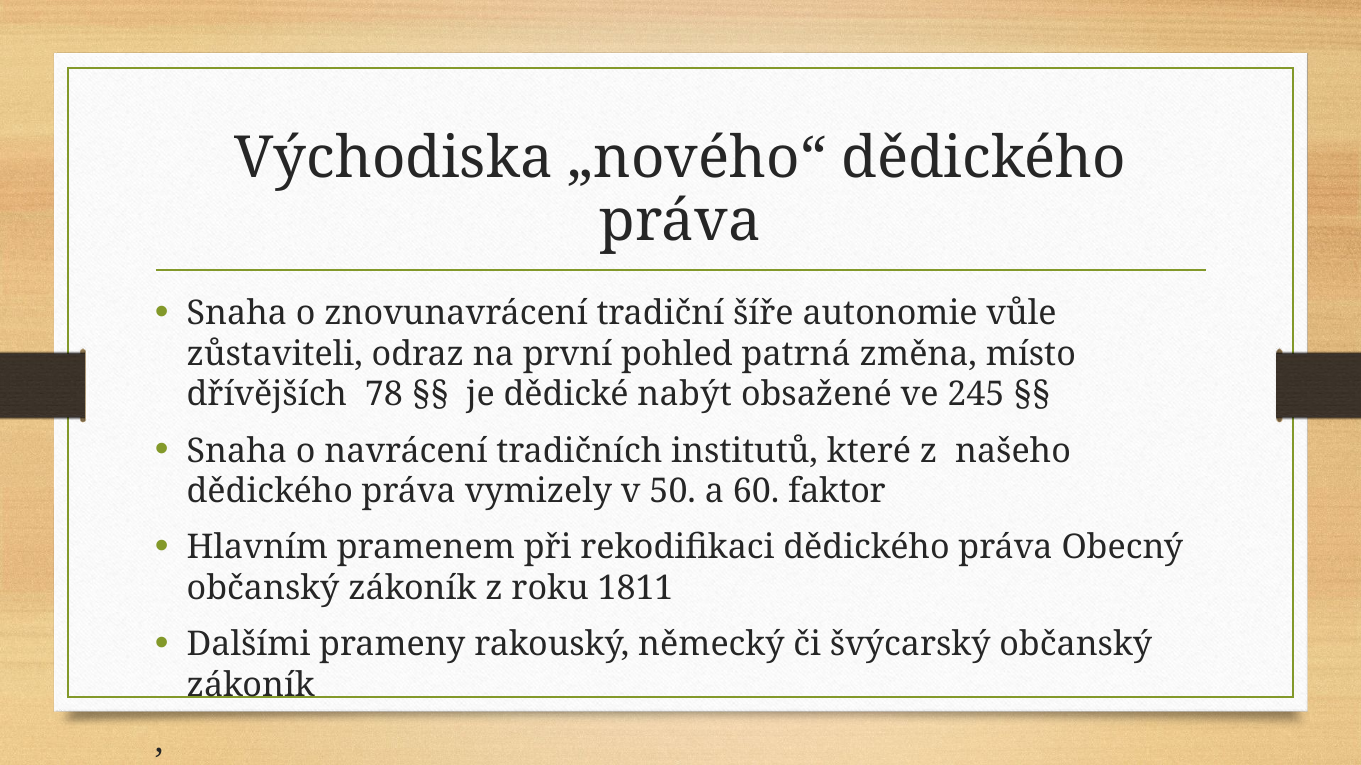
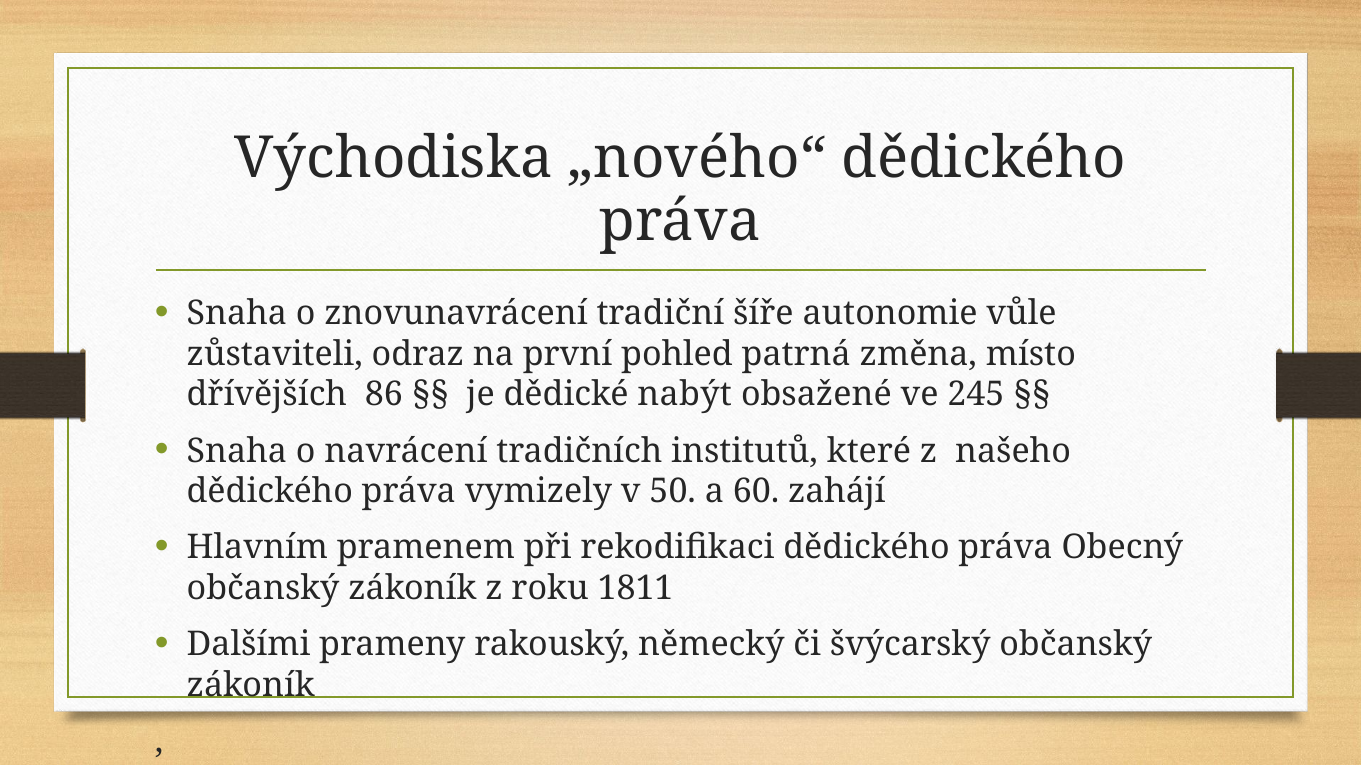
78: 78 -> 86 (384, 395)
faktor: faktor -> zahájí (837, 492)
